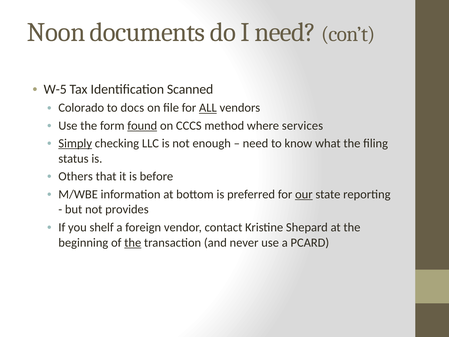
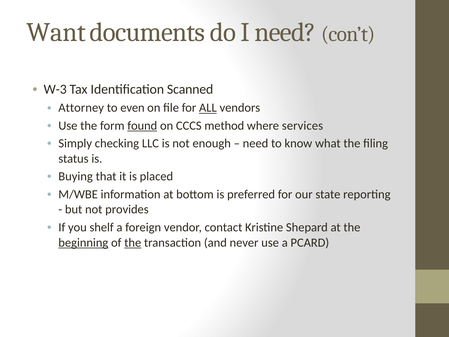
Noon: Noon -> Want (56, 32)
W-5: W-5 -> W-3 (55, 89)
Colorado: Colorado -> Attorney (81, 108)
docs: docs -> even (132, 108)
Simply underline: present -> none (75, 143)
Others: Others -> Buying (76, 176)
before: before -> placed (156, 176)
our underline: present -> none (304, 194)
beginning underline: none -> present (83, 242)
